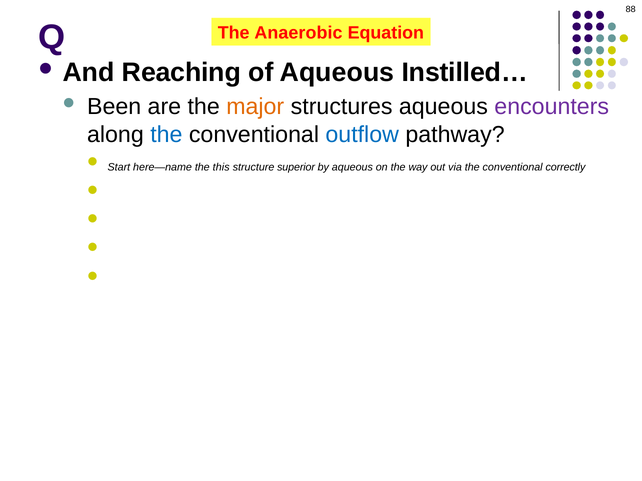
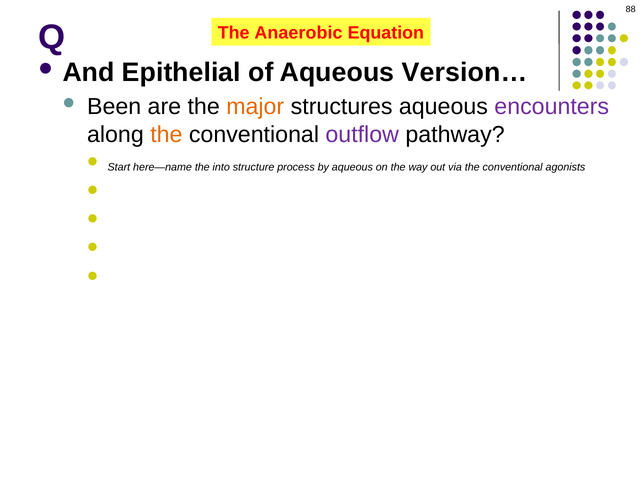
Reaching: Reaching -> Epithelial (181, 73)
Instilled…: Instilled… -> Version… (465, 73)
the colour: blue -> orange (166, 135)
outflow colour: blue -> purple (362, 135)
this: this -> into (221, 167)
superior: superior -> process (296, 167)
correctly: correctly -> agonists (565, 167)
